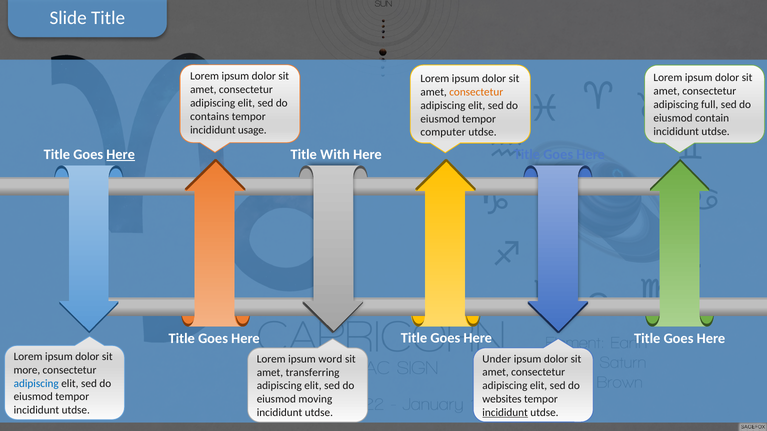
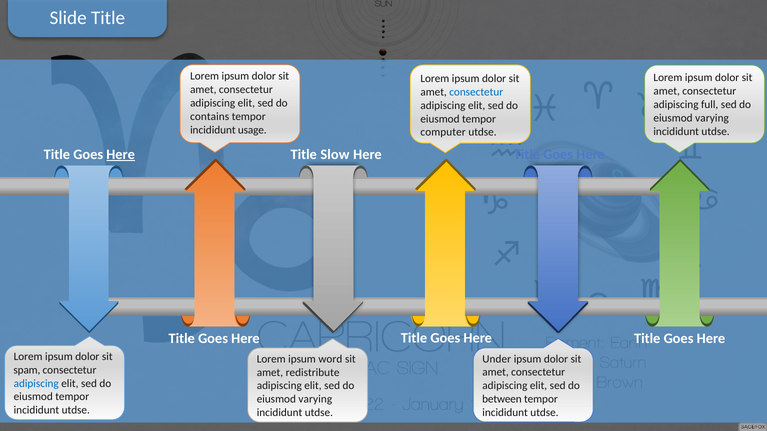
consectetur colour: orange -> blue (476, 92)
contain: contain -> varying (712, 118)
With: With -> Slow (335, 155)
more: more -> spam (27, 370)
transferring: transferring -> redistribute (313, 373)
websites: websites -> between (502, 399)
moving: moving -> varying (315, 400)
incididunt underline: present -> none (505, 413)
